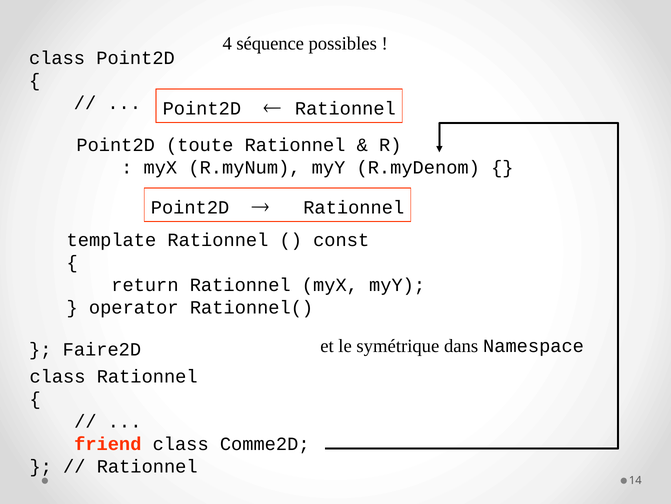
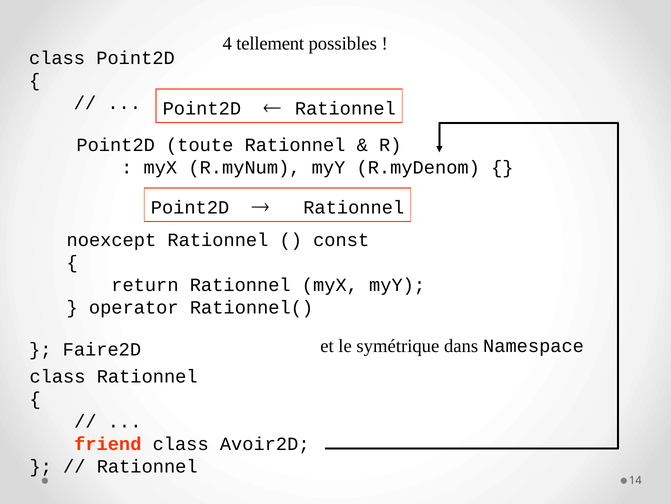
séquence: séquence -> tellement (270, 43)
template: template -> noexcept (111, 240)
Comme2D: Comme2D -> Avoir2D (265, 443)
